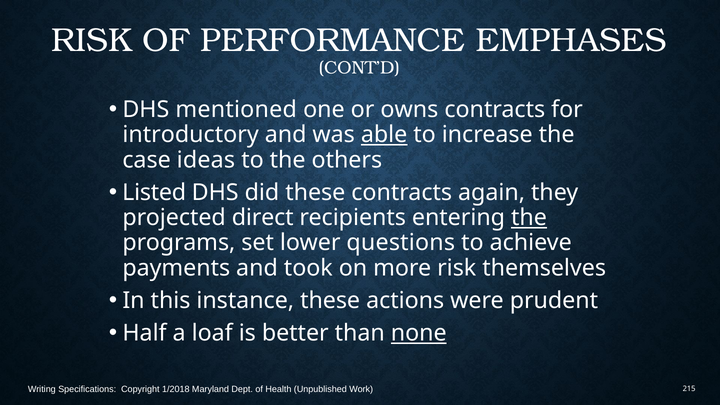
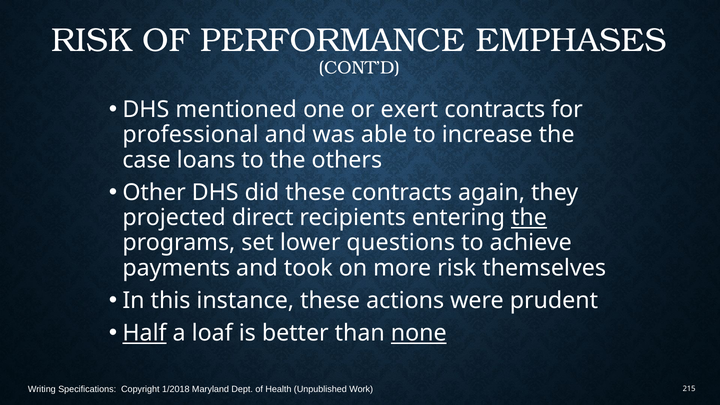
owns: owns -> exert (409, 110)
introductory: introductory -> professional (191, 135)
able underline: present -> none (384, 135)
ideas: ideas -> loans (206, 160)
Listed: Listed -> Other (154, 193)
Half underline: none -> present (144, 333)
